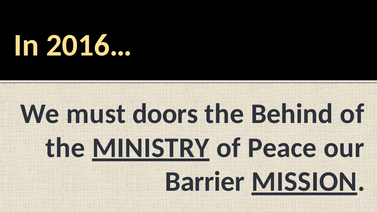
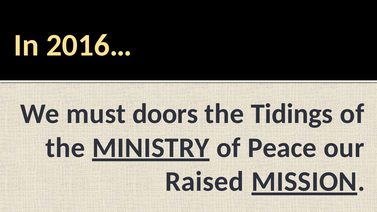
Behind: Behind -> Tidings (292, 114)
Barrier: Barrier -> Raised (204, 182)
